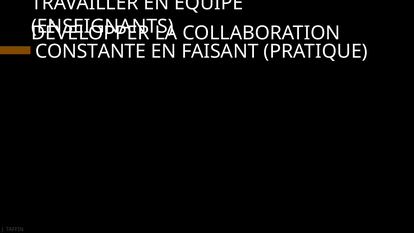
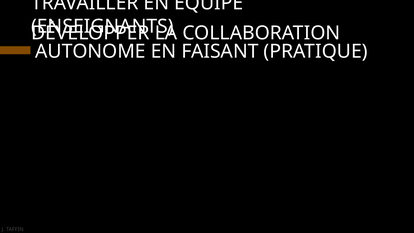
CONSTANTE: CONSTANTE -> AUTONOME (91, 52)
